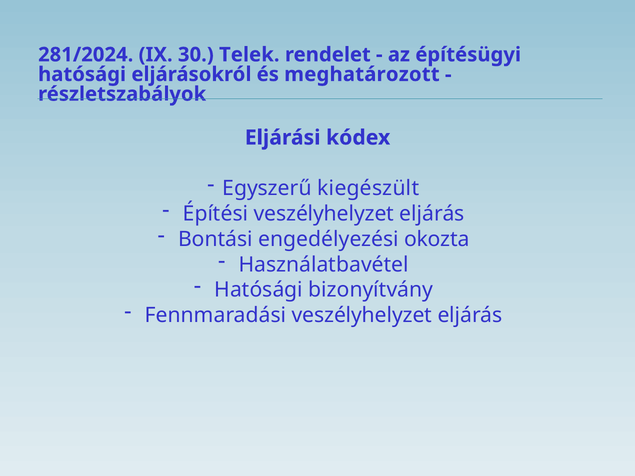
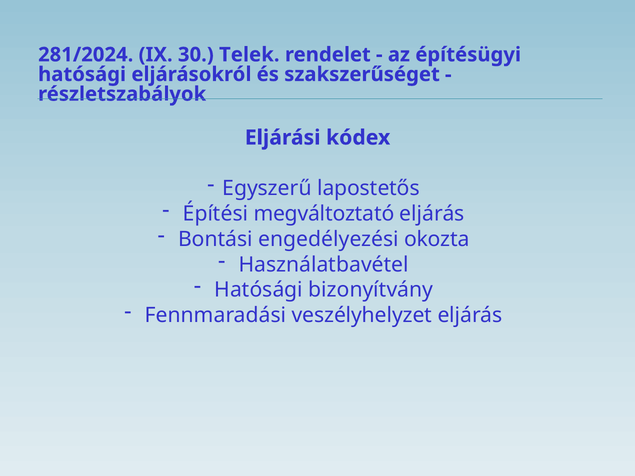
meghatározott: meghatározott -> szakszerűséget (362, 74)
kiegészült: kiegészült -> lapostetős (368, 189)
Építési veszélyhelyzet: veszélyhelyzet -> megváltoztató (324, 214)
